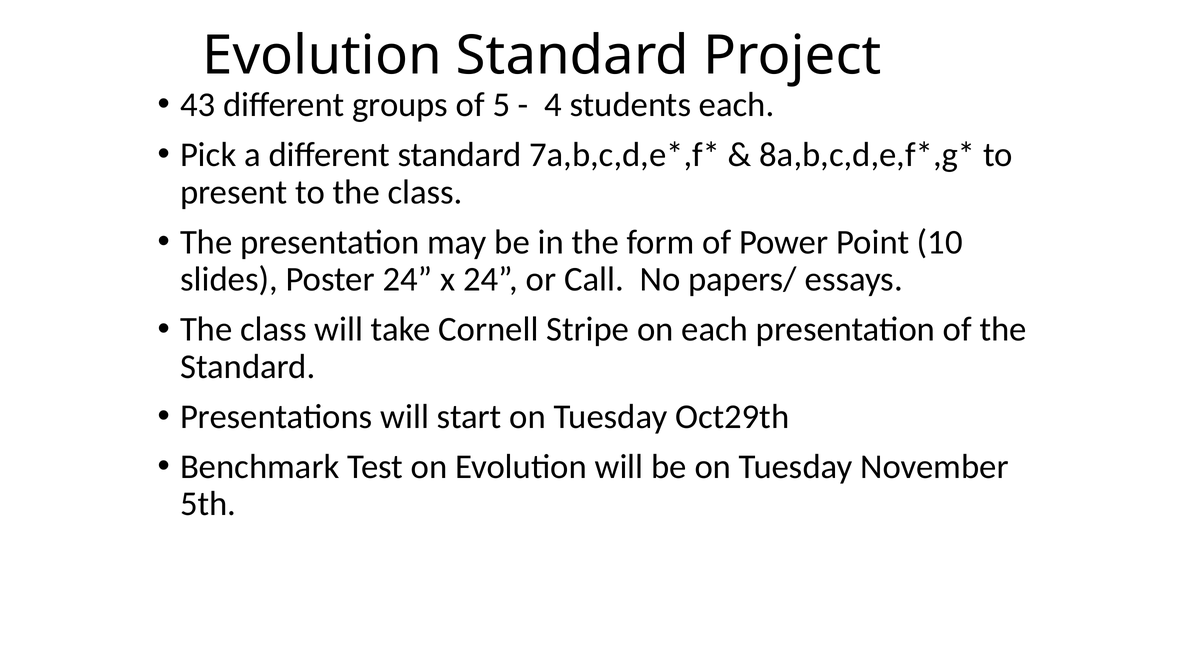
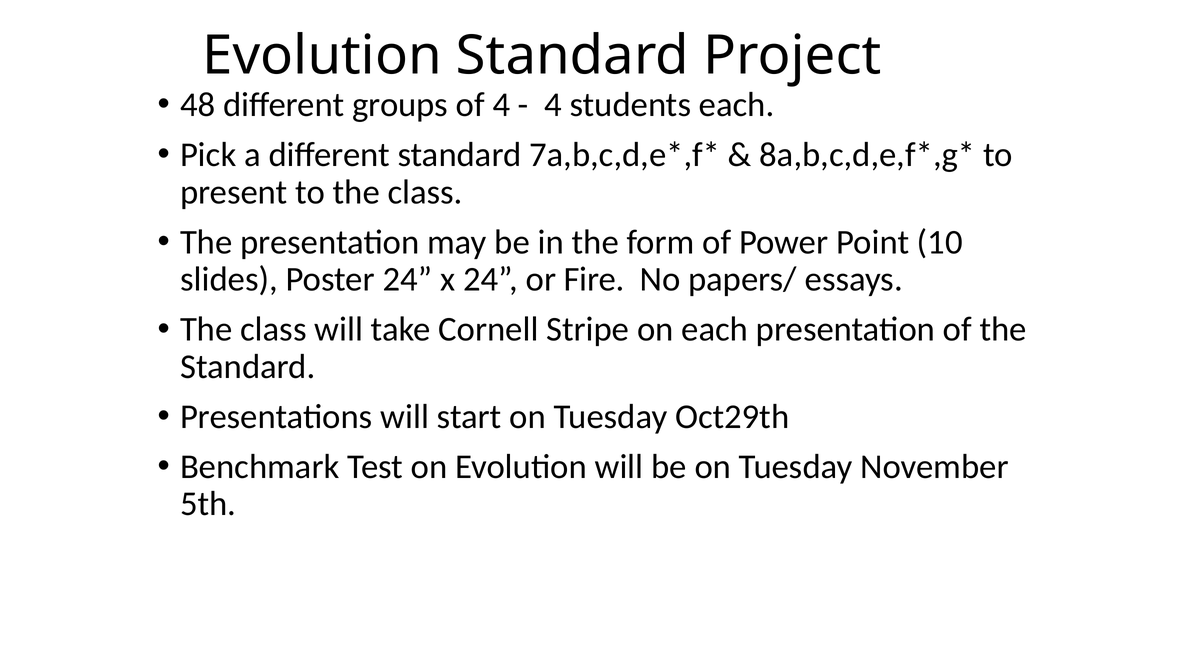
43: 43 -> 48 (198, 105)
of 5: 5 -> 4 (501, 105)
Call: Call -> Fire (594, 279)
